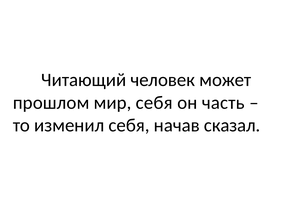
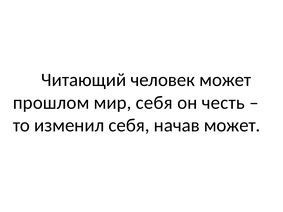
часть: часть -> честь (223, 103)
начав сказал: сказал -> может (232, 125)
